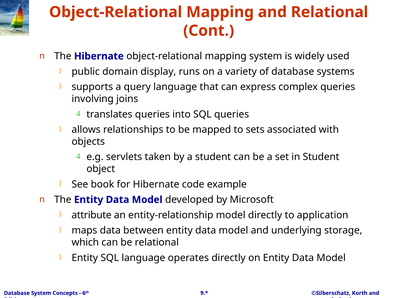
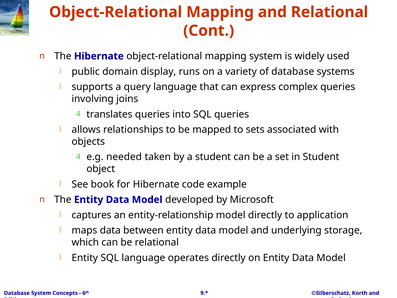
servlets: servlets -> needed (124, 157)
attribute: attribute -> captures (92, 215)
